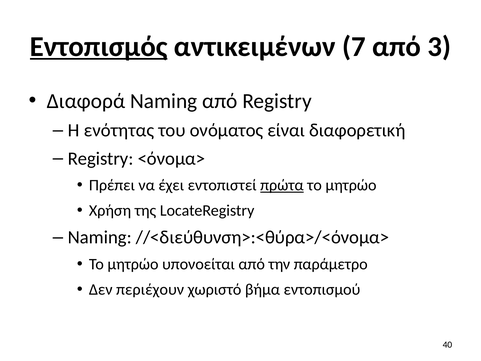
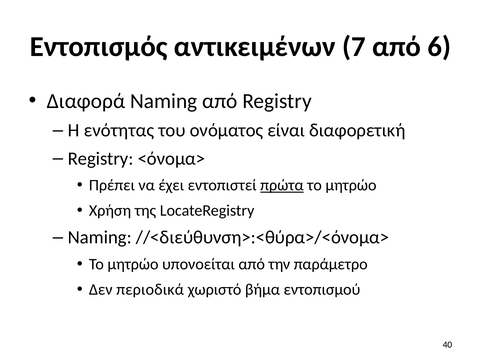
Εντοπισμός underline: present -> none (99, 47)
3: 3 -> 6 (439, 47)
περιέχουν: περιέχουν -> περιοδικά (150, 289)
